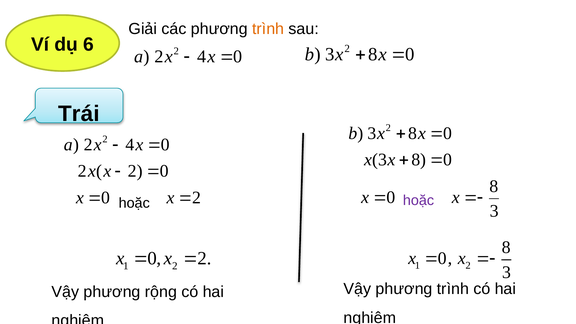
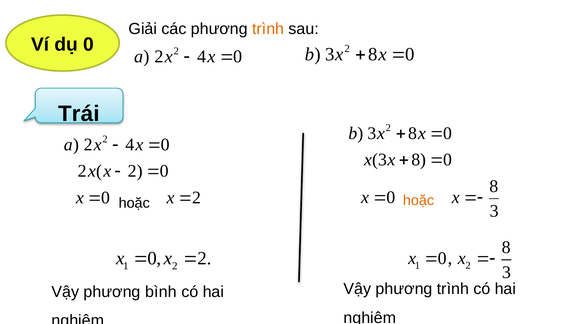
dụ 6: 6 -> 0 (89, 44)
hoặc colour: purple -> orange (418, 200)
rộng: rộng -> bình (161, 292)
